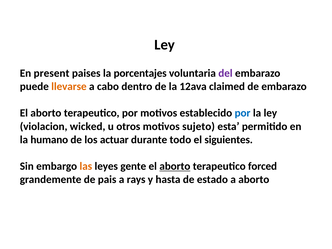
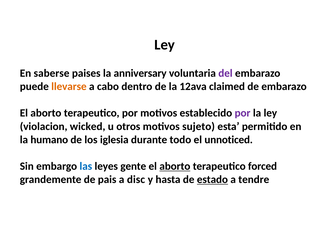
present: present -> saberse (52, 73)
porcentajes: porcentajes -> anniversary (140, 73)
por colour: blue -> purple (243, 113)
actuar: actuar -> iglesia (114, 140)
siguientes: siguientes -> unnoticed (229, 140)
las colour: orange -> blue (86, 166)
rays: rays -> disc (136, 179)
estado underline: none -> present (212, 179)
a aborto: aborto -> tendre (254, 179)
